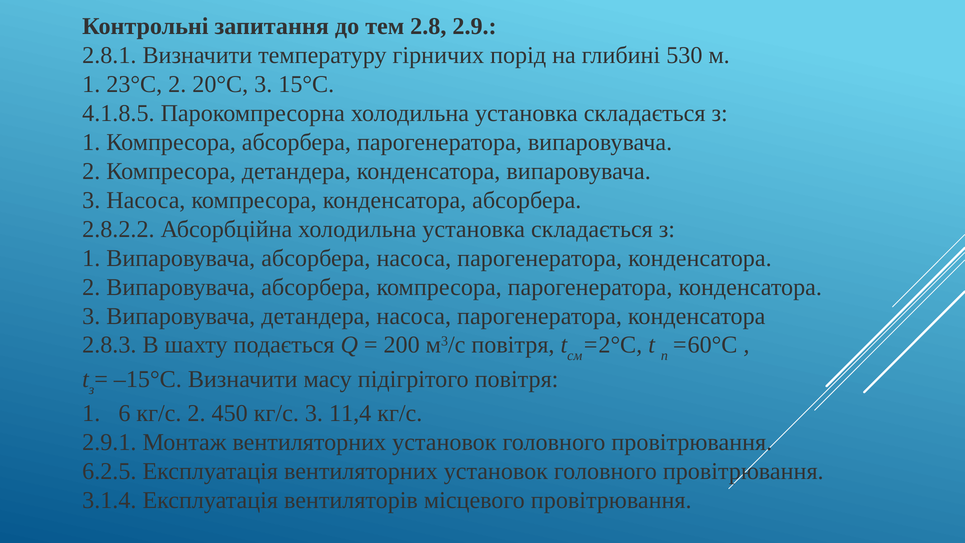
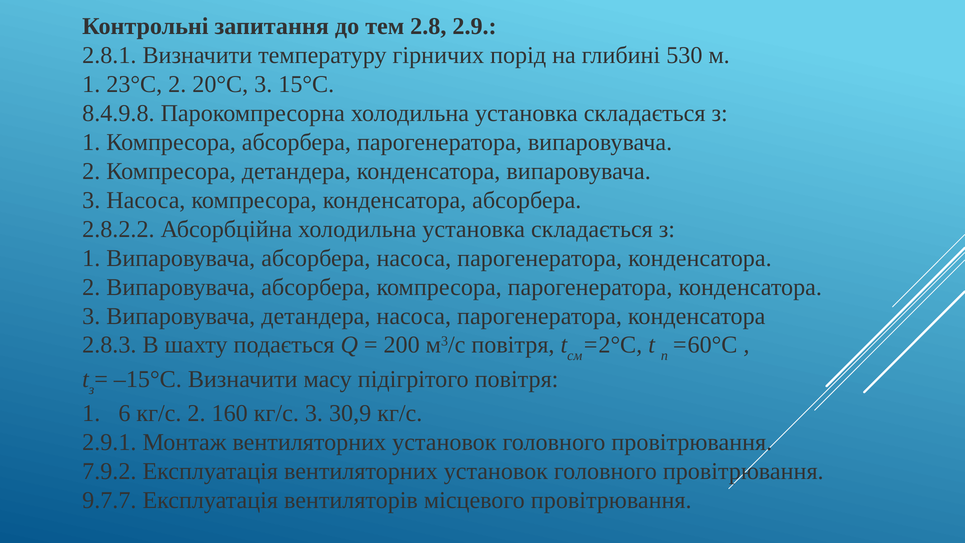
4.1.8.5: 4.1.8.5 -> 8.4.9.8 (118, 113)
450: 450 -> 160 (230, 413)
11,4: 11,4 -> 30,9 (350, 413)
6.2.5: 6.2.5 -> 7.9.2 (109, 471)
3.1.4: 3.1.4 -> 9.7.7 (109, 500)
